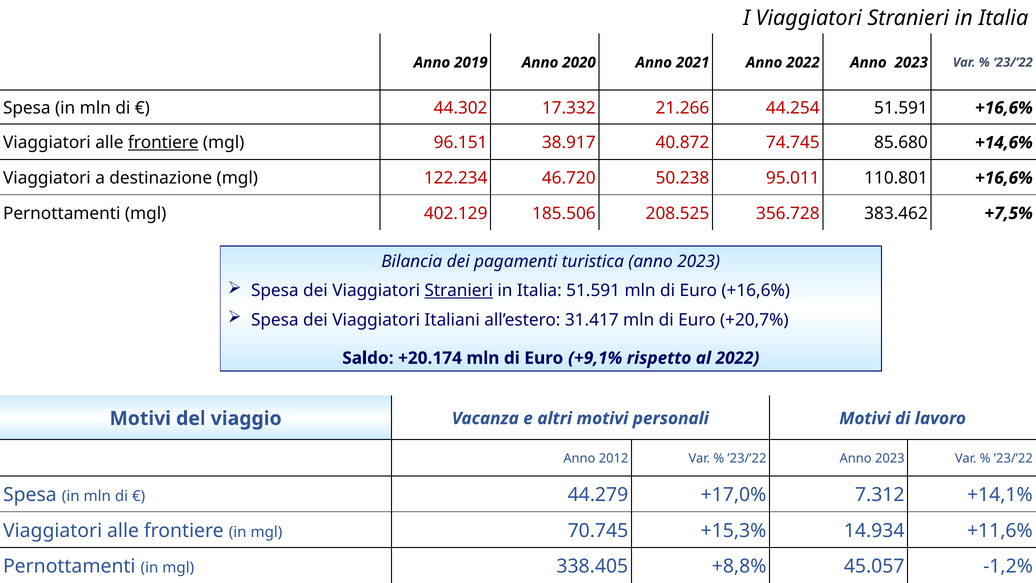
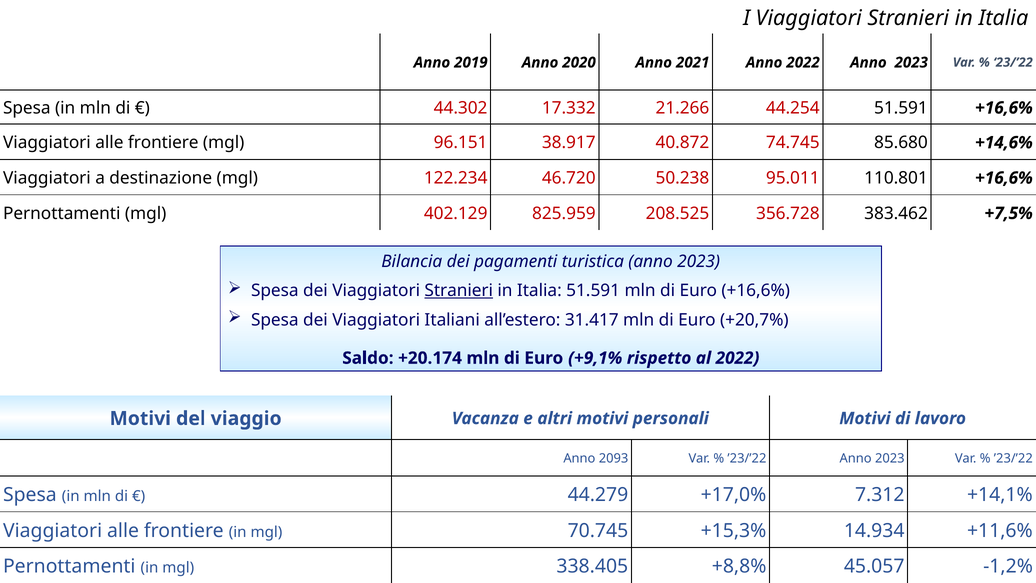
frontiere underline: present -> none (163, 143)
185.506: 185.506 -> 825.959 (564, 213)
2012: 2012 -> 2093 (614, 458)
